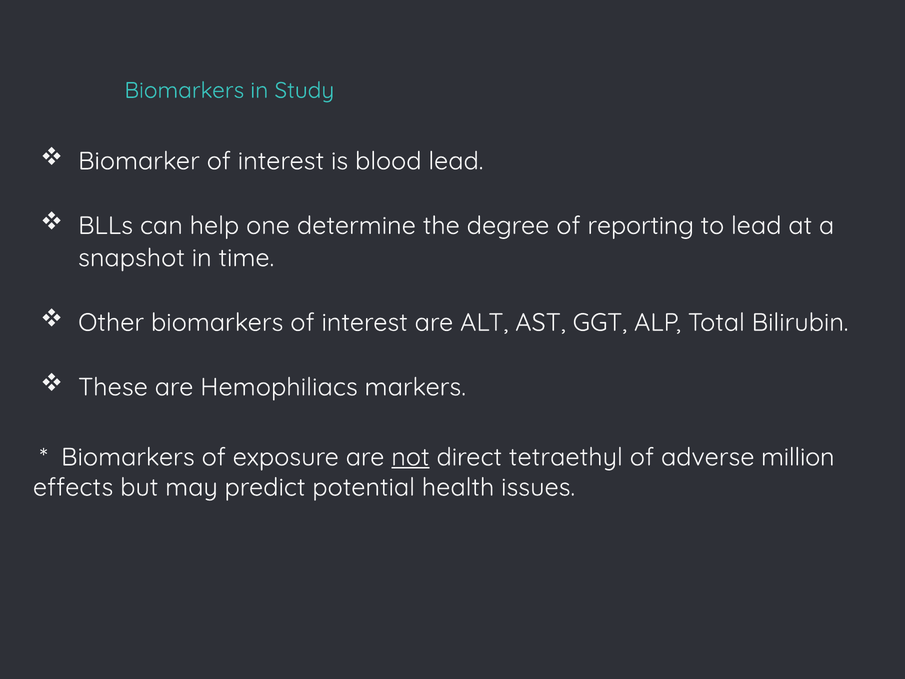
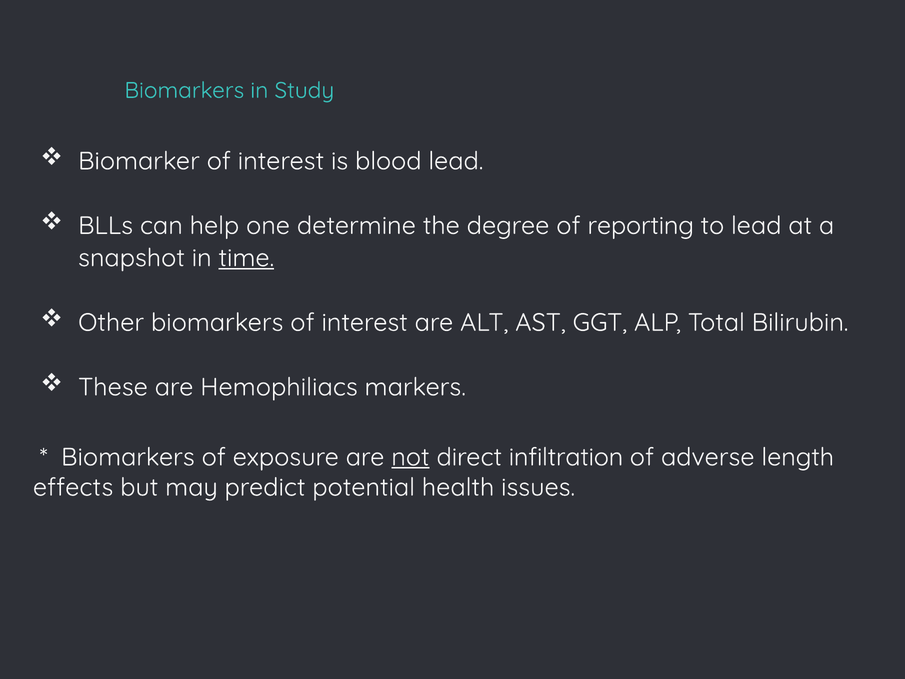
time underline: none -> present (246, 258)
tetraethyl: tetraethyl -> infiltration (566, 457)
million: million -> length (798, 457)
